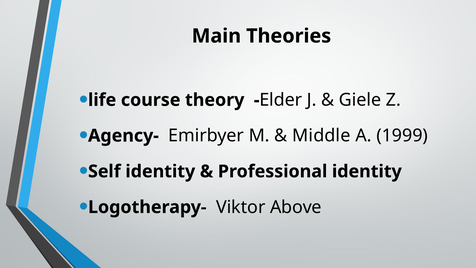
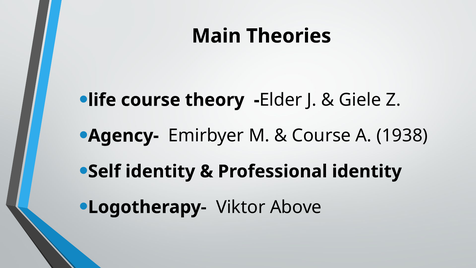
Middle: Middle -> Course (321, 136)
1999: 1999 -> 1938 (402, 136)
